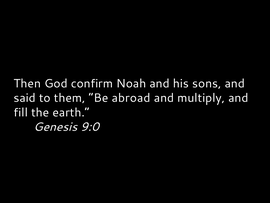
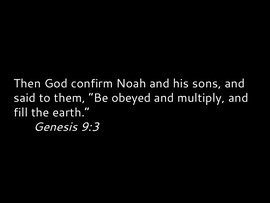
abroad: abroad -> obeyed (131, 98)
9:0: 9:0 -> 9:3 (90, 127)
